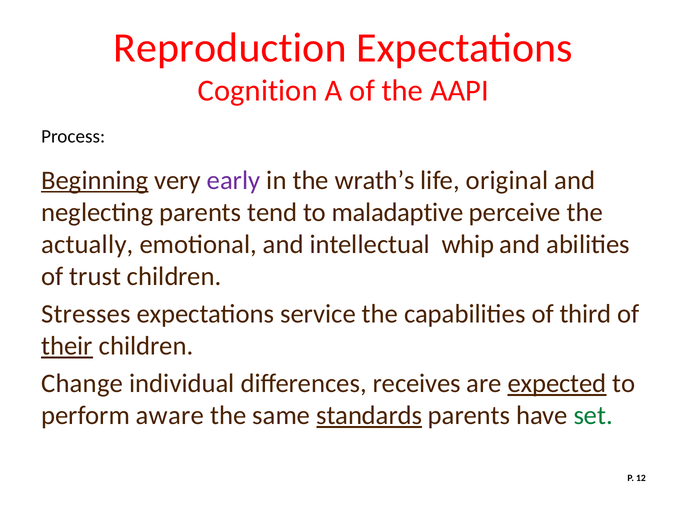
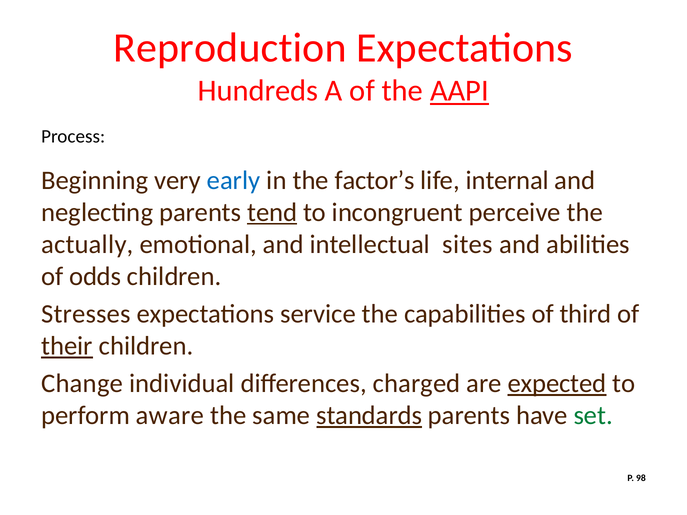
Cognition: Cognition -> Hundreds (258, 91)
AAPI underline: none -> present (459, 91)
Beginning underline: present -> none (95, 180)
early colour: purple -> blue (234, 180)
wrath’s: wrath’s -> factor’s (375, 180)
original: original -> internal (507, 180)
tend underline: none -> present (272, 213)
maladaptive: maladaptive -> incongruent (397, 213)
whip: whip -> sites (468, 245)
trust: trust -> odds (95, 277)
receives: receives -> charged (417, 384)
12: 12 -> 98 (641, 478)
